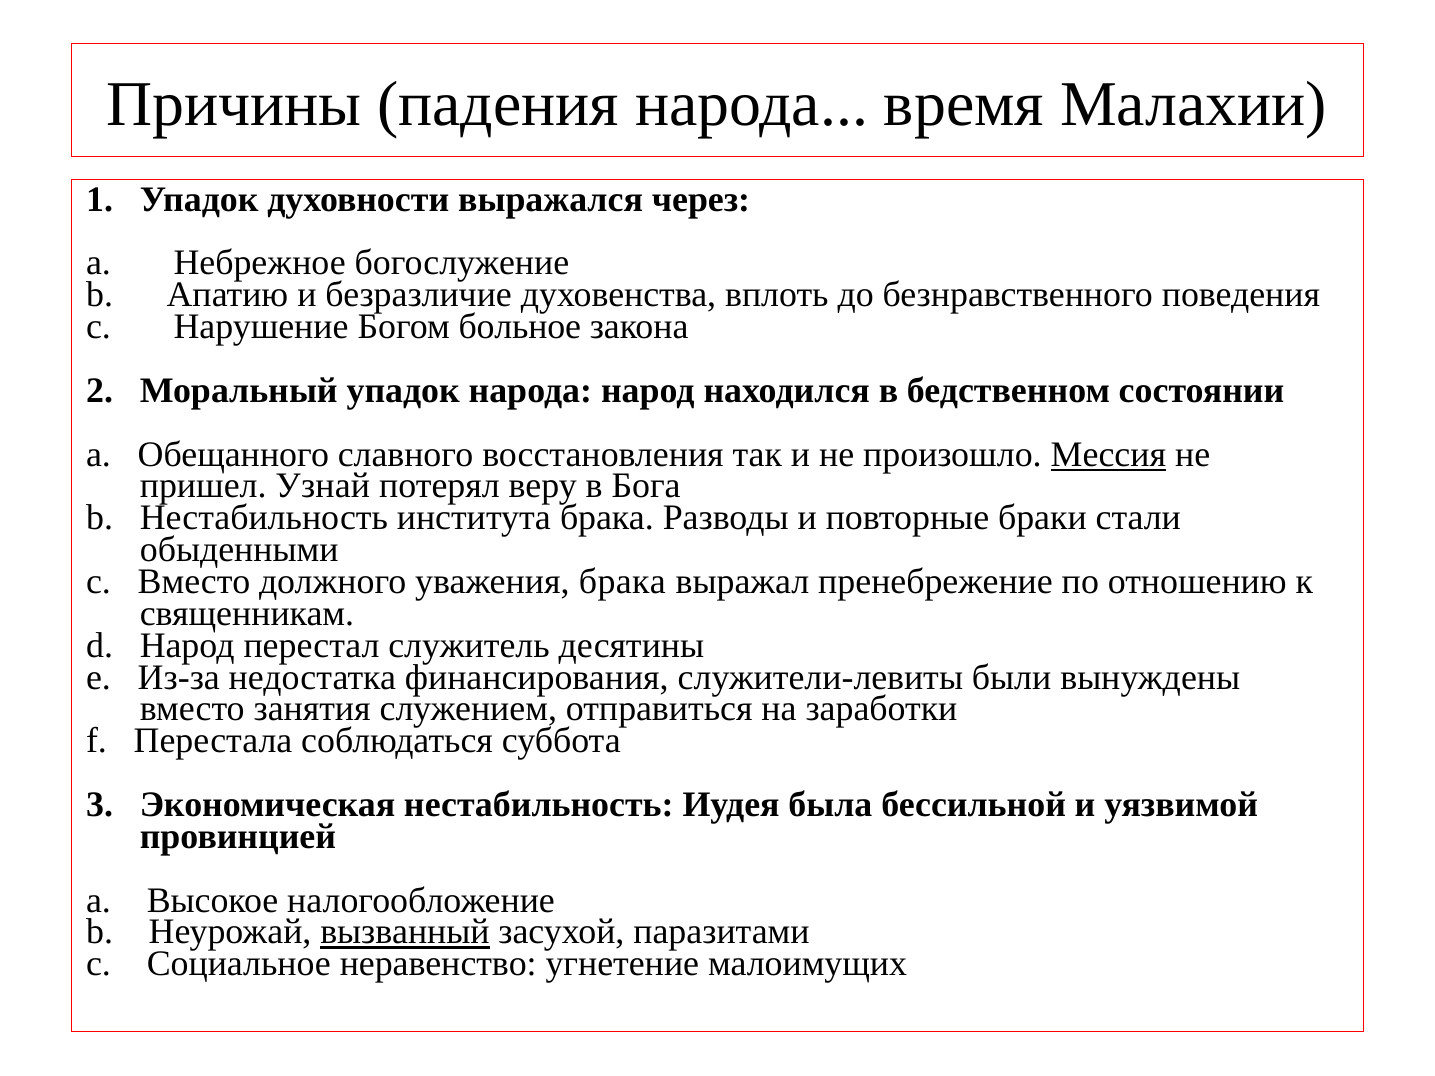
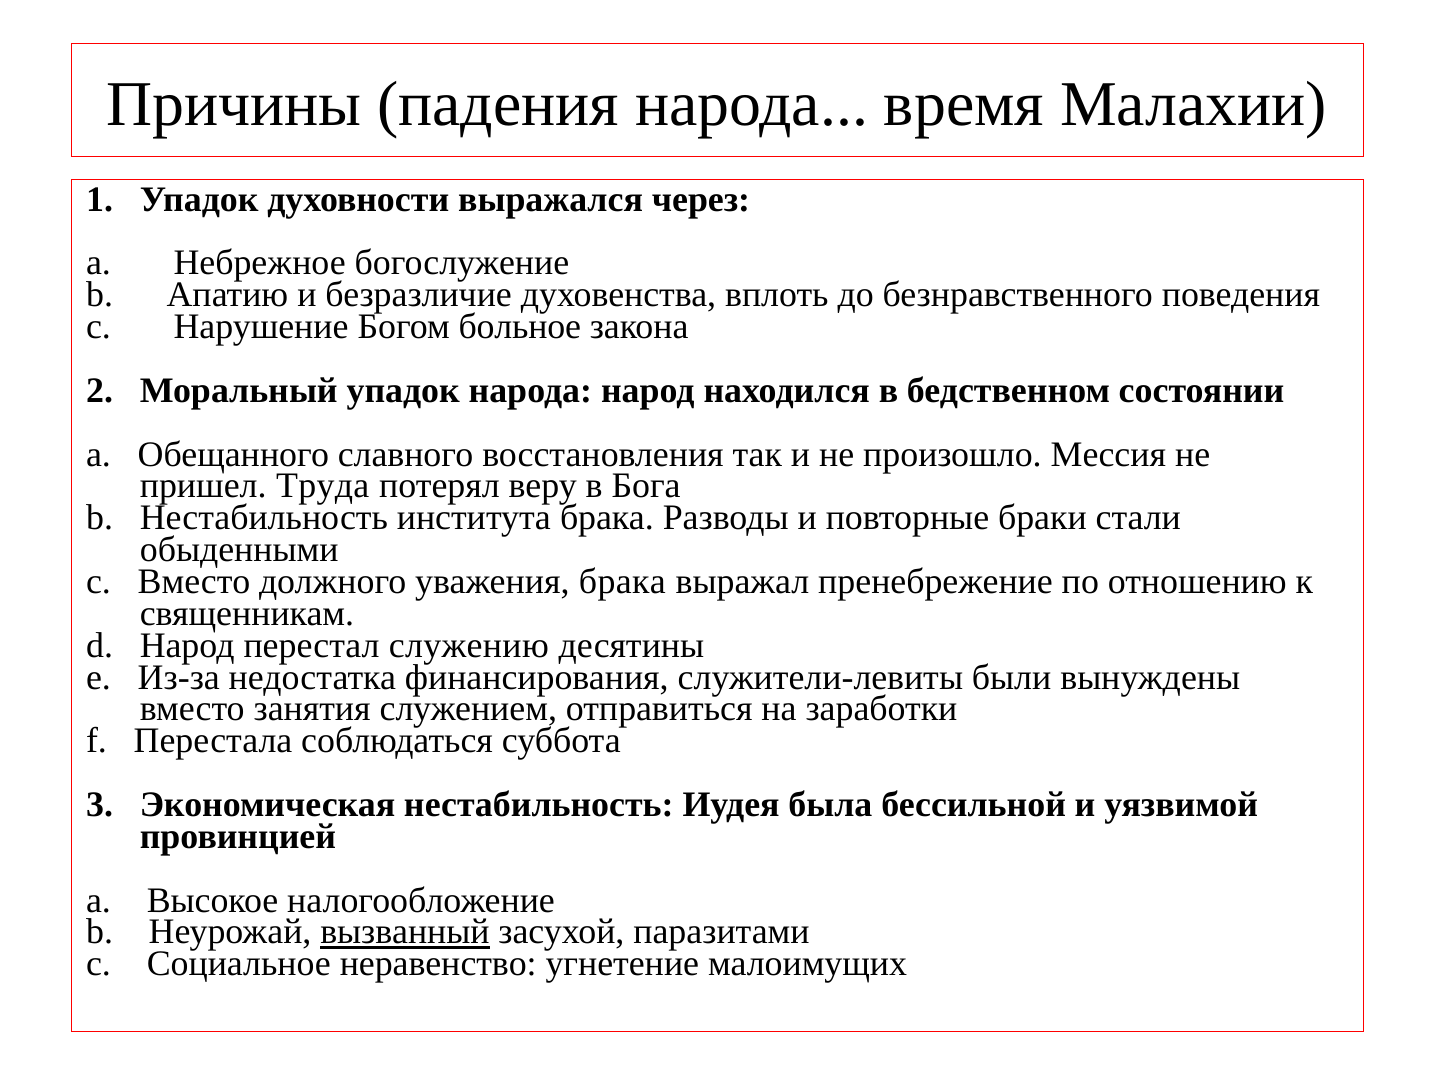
Мессия underline: present -> none (1108, 454)
Узнай: Узнай -> Труда (323, 486)
служитель: служитель -> служению (469, 645)
